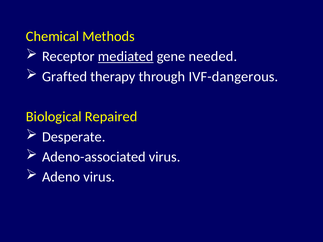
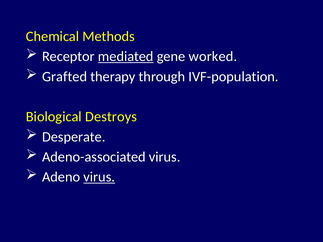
needed: needed -> worked (213, 57)
IVF-dangerous: IVF-dangerous -> IVF-population (234, 77)
Repaired: Repaired -> Destroys (111, 117)
virus underline: none -> present (99, 177)
